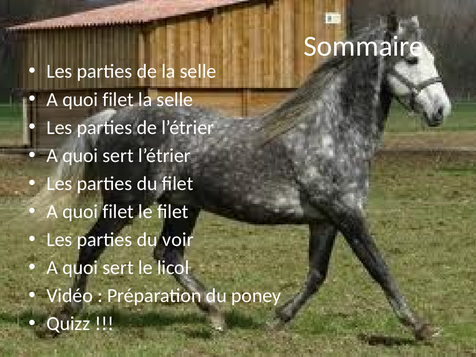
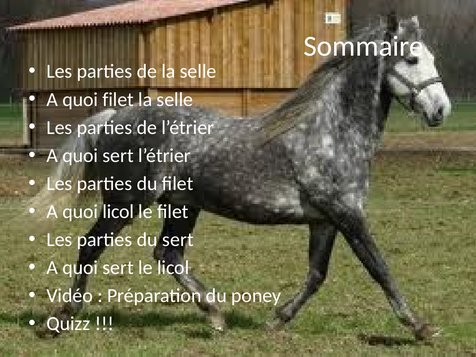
filet: filet -> licol (118, 212)
du voir: voir -> sert (178, 240)
